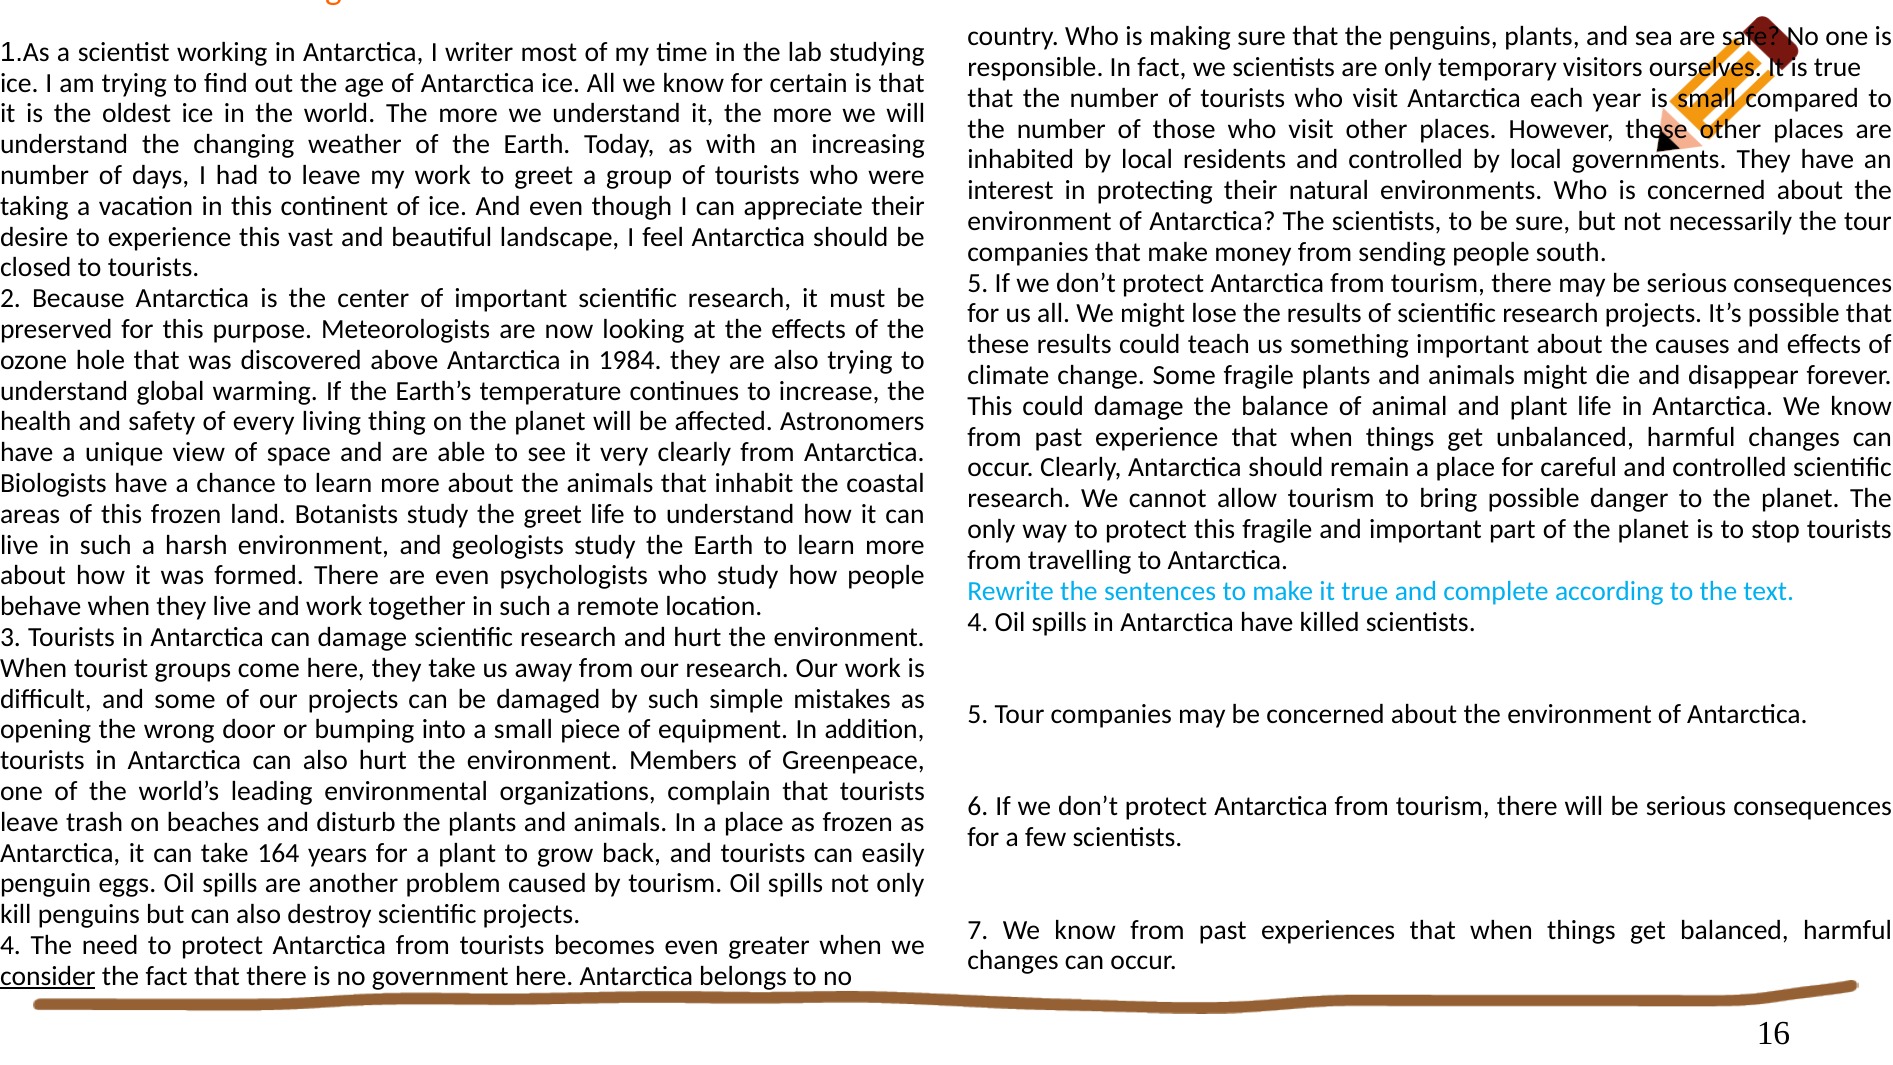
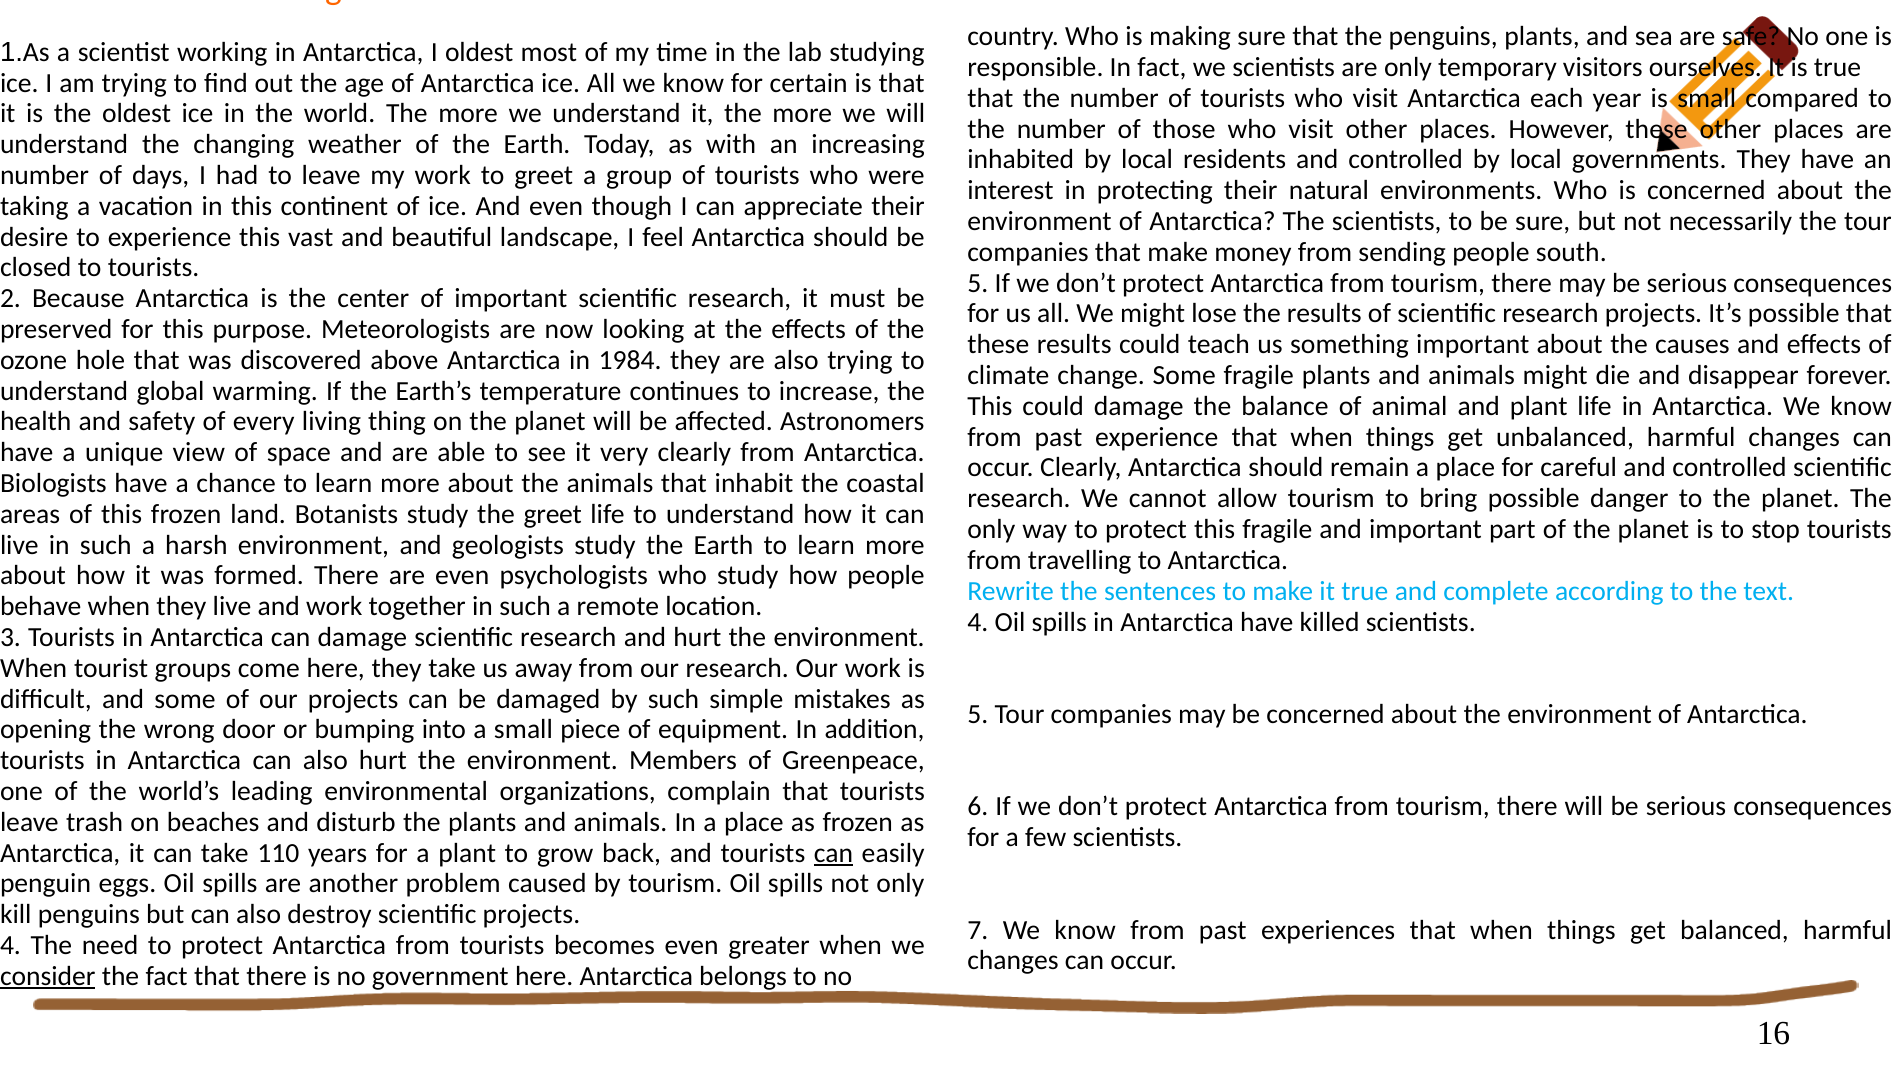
I writer: writer -> oldest (479, 52)
164: 164 -> 110 (278, 853)
can underline: none -> present (834, 853)
